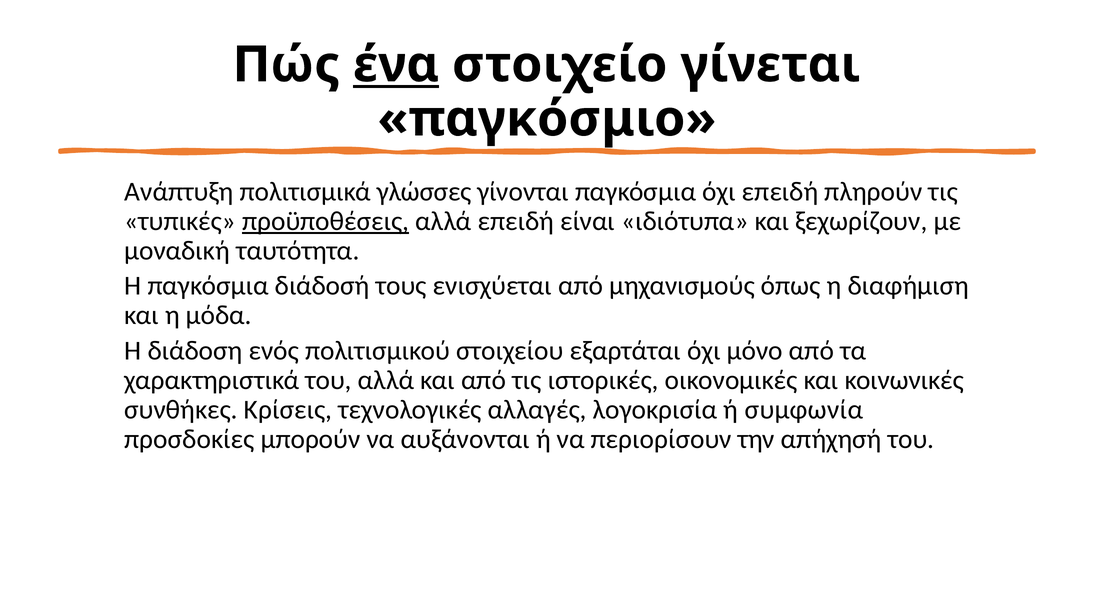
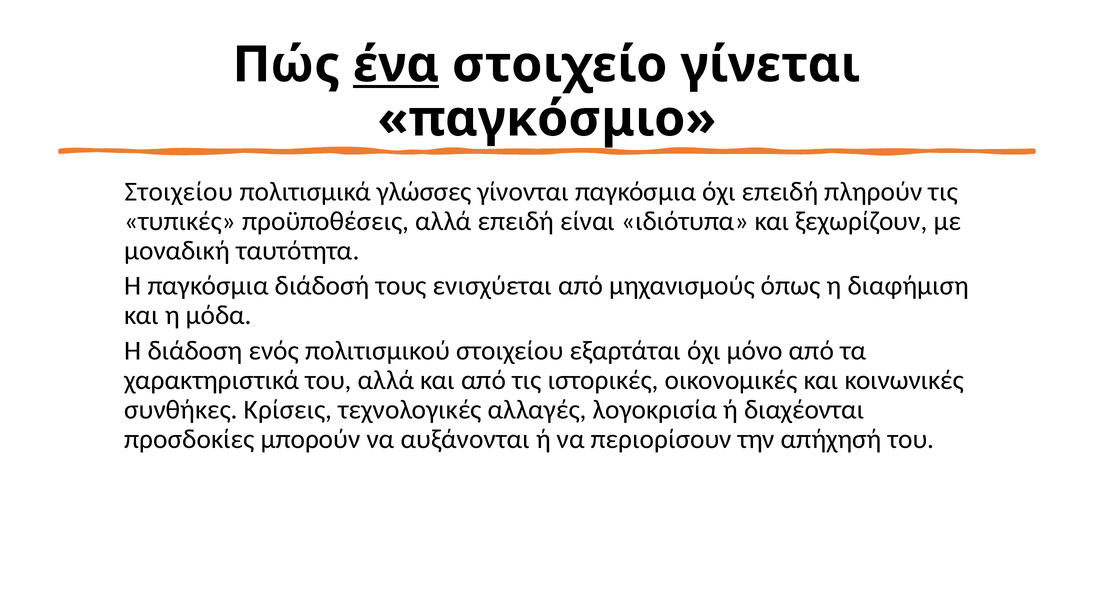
Ανάπτυξη: Ανάπτυξη -> Στοιχείου (179, 192)
προϋποθέσεις underline: present -> none (326, 221)
συμφωνία: συμφωνία -> διαχέονται (804, 410)
